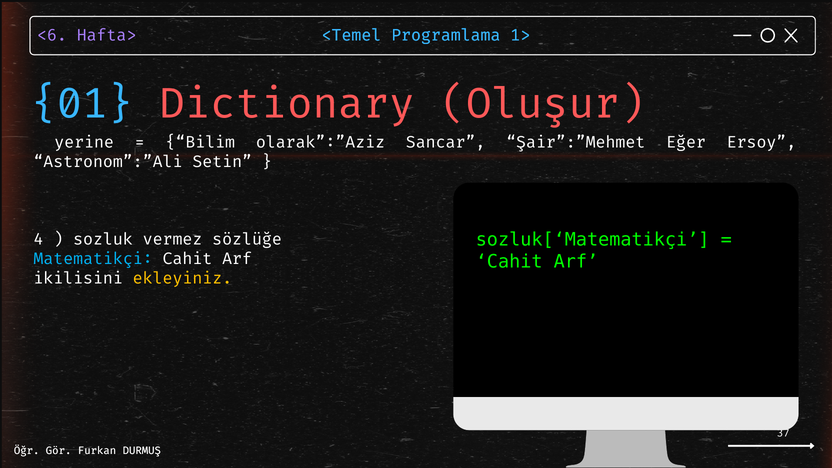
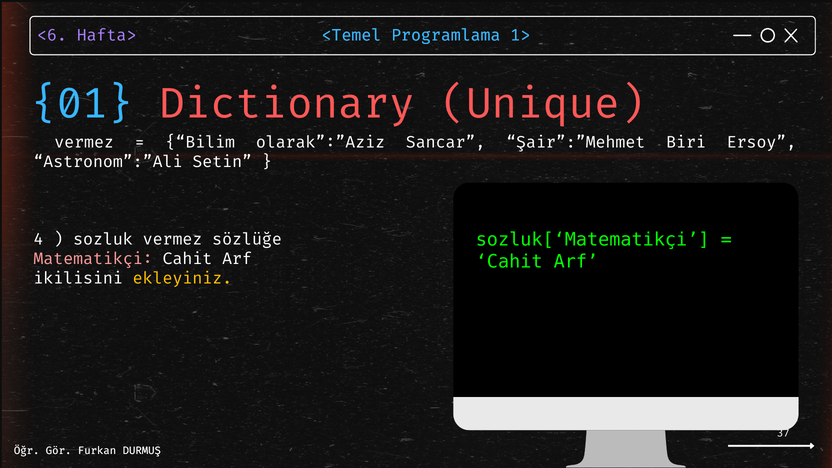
Oluşur: Oluşur -> Unique (543, 104)
yerine: yerine -> vermez (84, 143)
Eğer: Eğer -> Biri (686, 143)
Matematikçi colour: light blue -> pink (93, 259)
